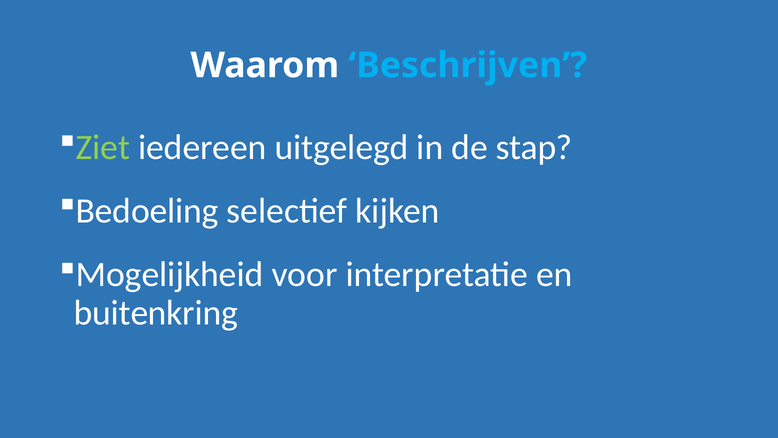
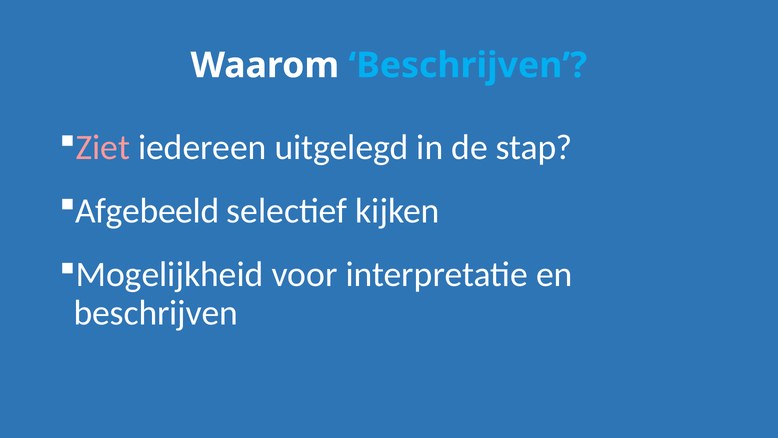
Ziet colour: light green -> pink (103, 147)
Bedoeling: Bedoeling -> Afgebeeld (147, 211)
buitenkring: buitenkring -> beschrijven (156, 313)
